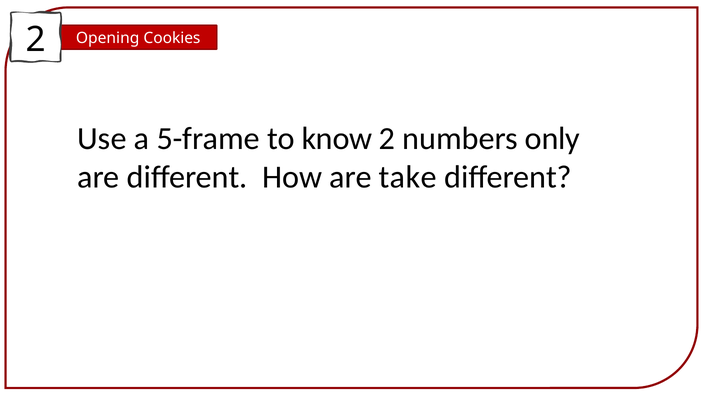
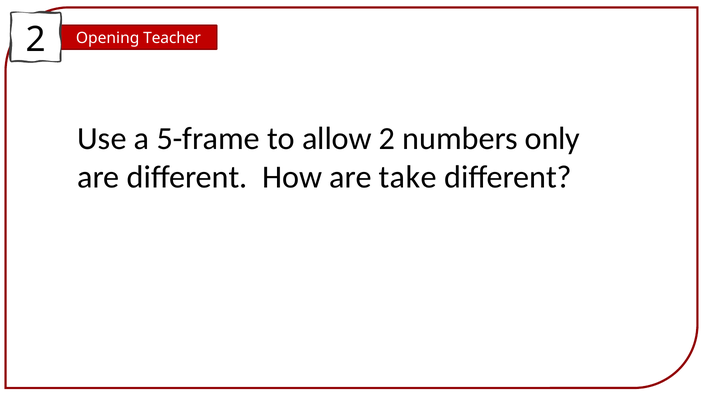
Cookies: Cookies -> Teacher (172, 38)
know: know -> allow (337, 139)
